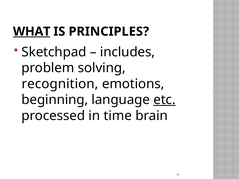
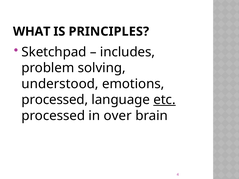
WHAT underline: present -> none (32, 32)
recognition: recognition -> understood (60, 84)
beginning: beginning -> processed (55, 100)
time: time -> over (118, 116)
